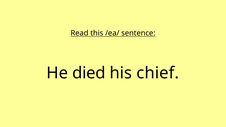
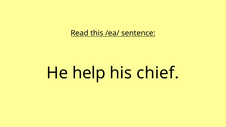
died: died -> help (89, 73)
